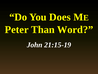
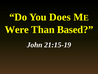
Peter: Peter -> Were (17, 29)
Word: Word -> Based (75, 29)
